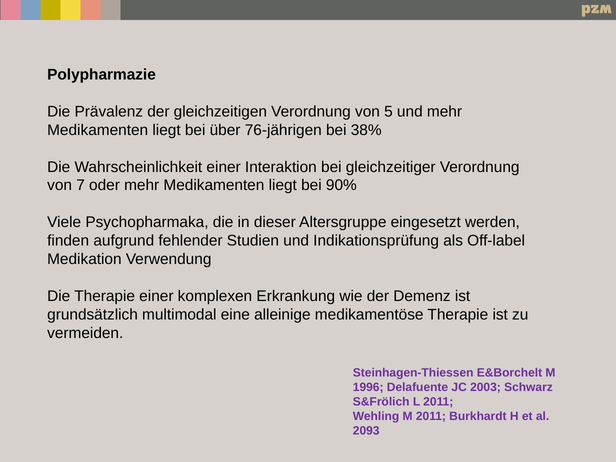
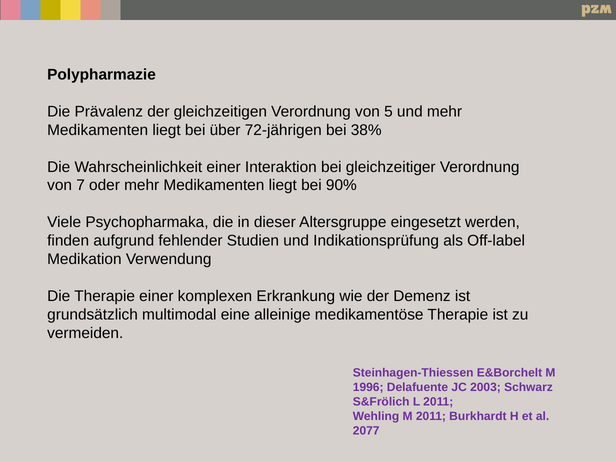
76-jährigen: 76-jährigen -> 72-jährigen (283, 130)
2093: 2093 -> 2077 (366, 431)
